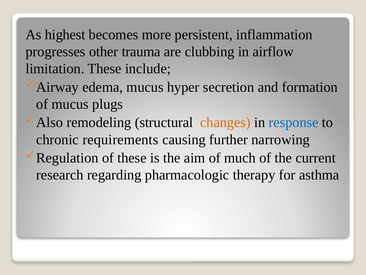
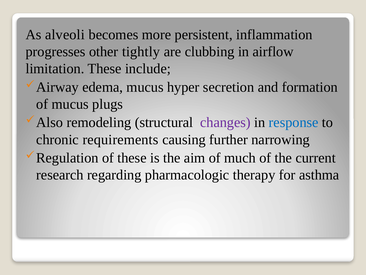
highest: highest -> alveoli (65, 35)
trauma: trauma -> tightly (141, 52)
changes colour: orange -> purple (225, 122)
